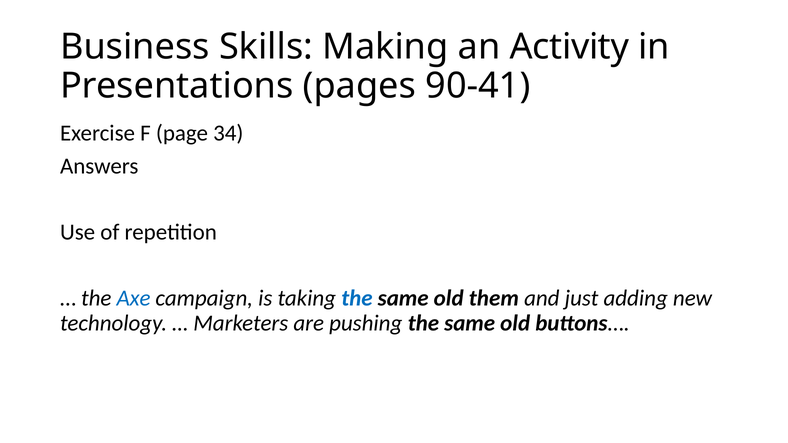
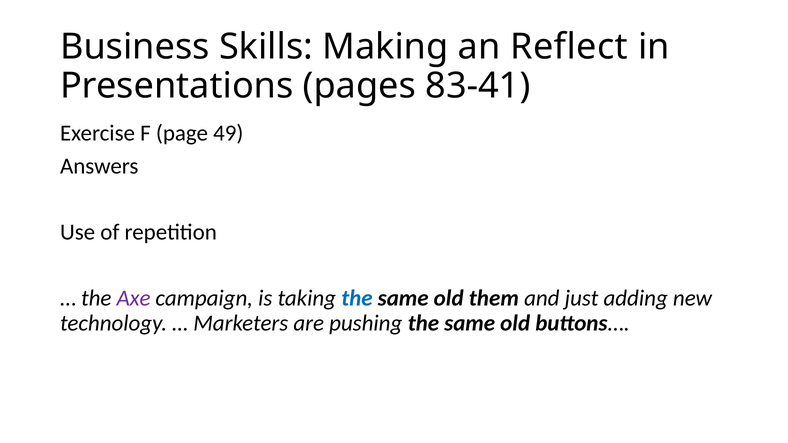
Activity: Activity -> Reflect (569, 47)
90-41: 90-41 -> 83-41 (478, 86)
34: 34 -> 49 (228, 133)
Axe colour: blue -> purple (134, 298)
